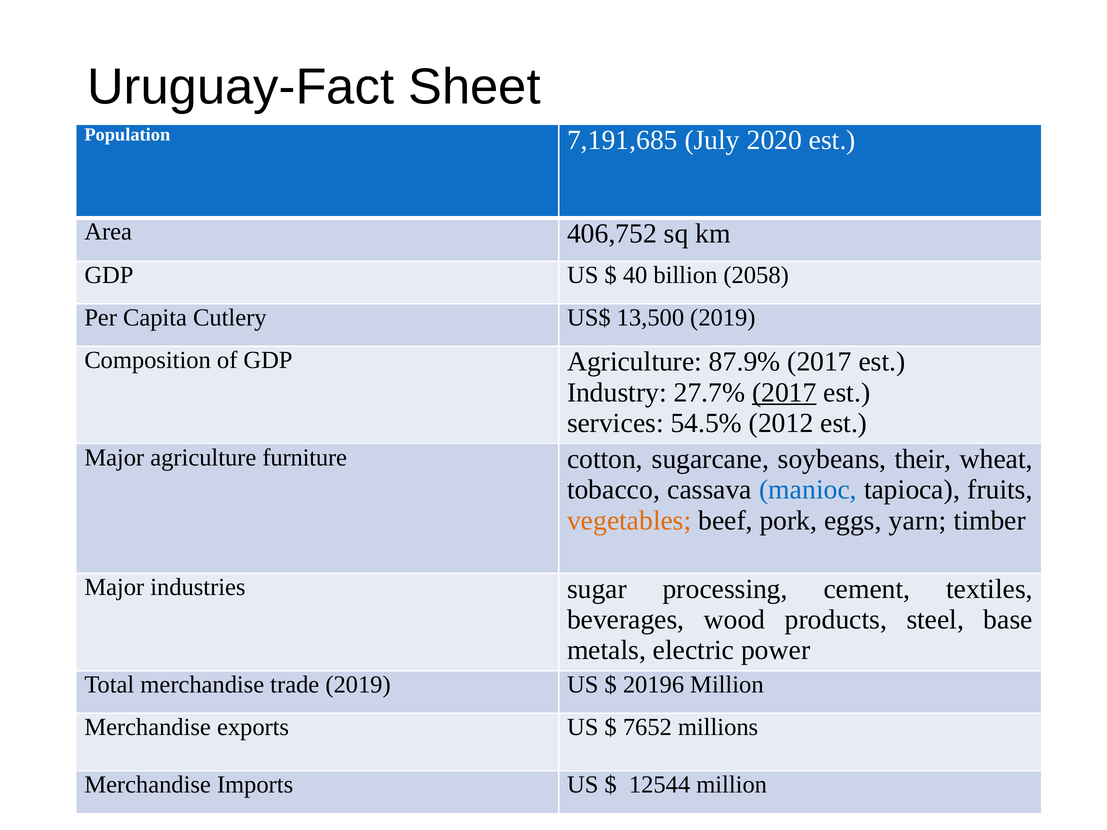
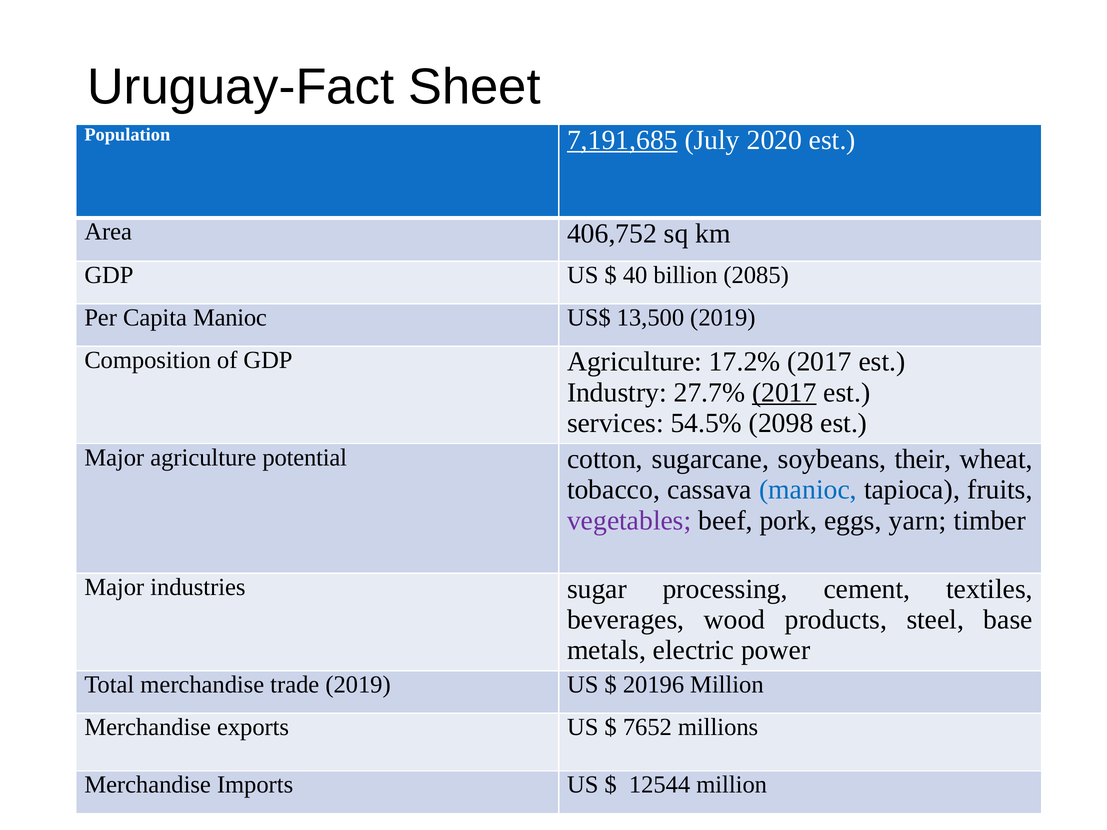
7,191,685 underline: none -> present (622, 140)
2058: 2058 -> 2085 (756, 275)
Capita Cutlery: Cutlery -> Manioc (230, 318)
87.9%: 87.9% -> 17.2% (745, 362)
2012: 2012 -> 2098 (781, 423)
furniture: furniture -> potential (305, 458)
vegetables colour: orange -> purple (629, 521)
